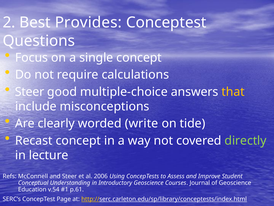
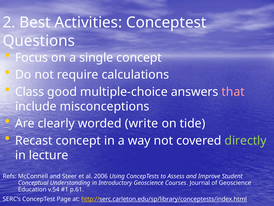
Provides: Provides -> Activities (88, 22)
Steer: Steer -> Class (30, 92)
that colour: yellow -> pink (233, 92)
